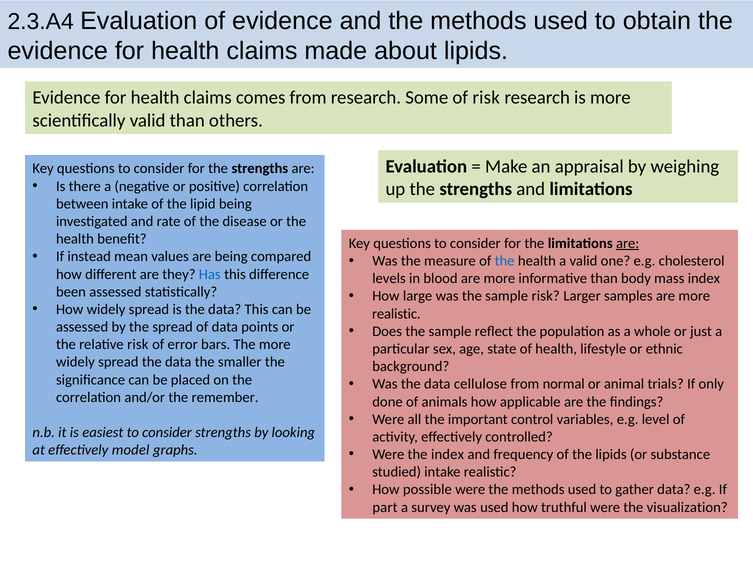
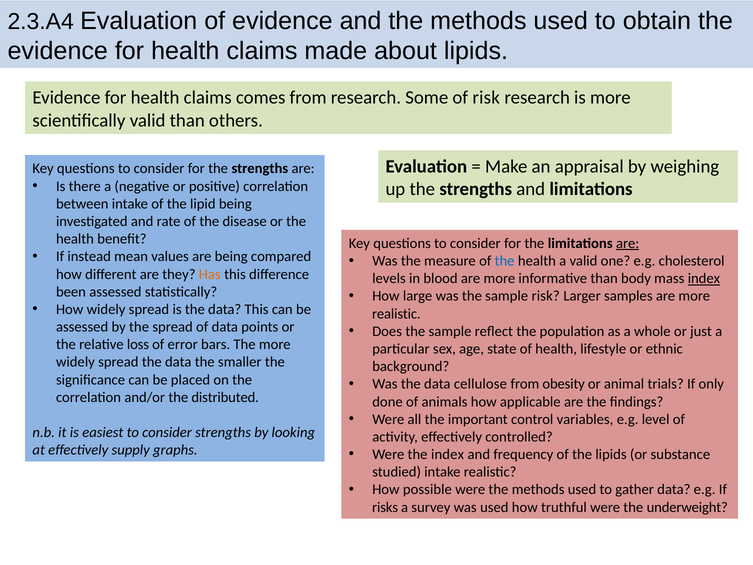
Has colour: blue -> orange (210, 274)
index underline: none -> present (704, 278)
relative risk: risk -> loss (138, 344)
normal: normal -> obesity (564, 384)
remember: remember -> distributed (225, 397)
model: model -> supply (131, 450)
part: part -> risks (385, 507)
visualization: visualization -> underweight (687, 507)
